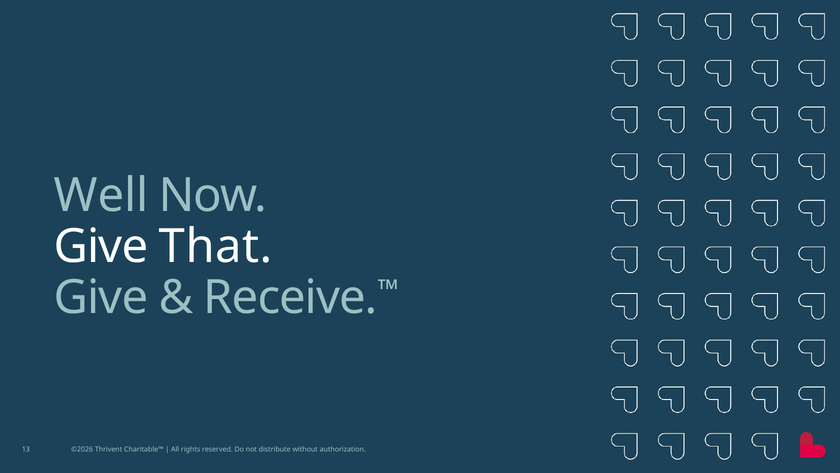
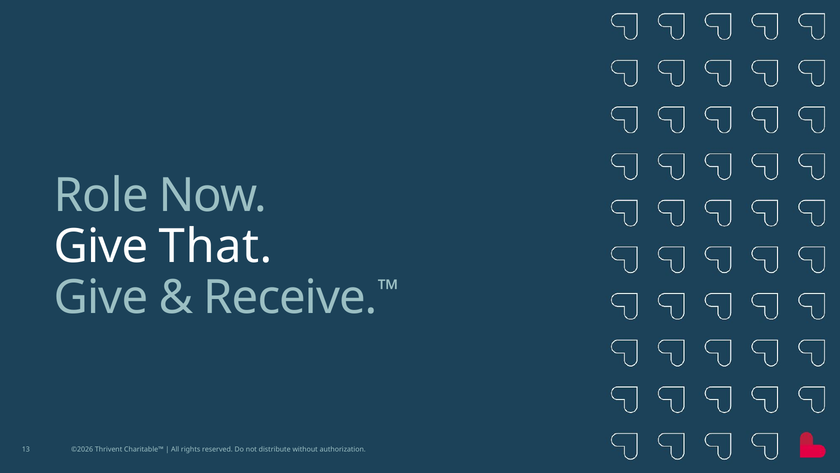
Well: Well -> Role (101, 195)
